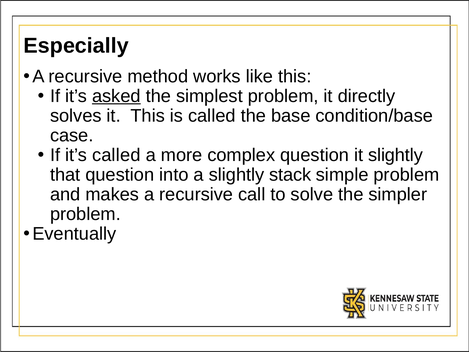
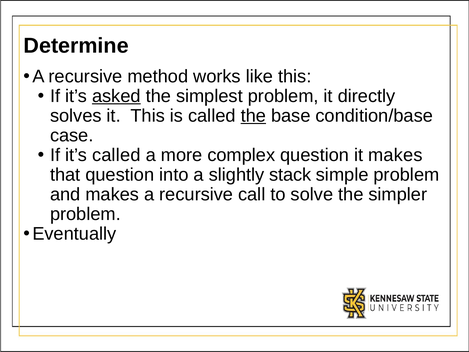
Especially: Especially -> Determine (76, 46)
the underline: none -> present (253, 116)
it slightly: slightly -> makes (395, 155)
